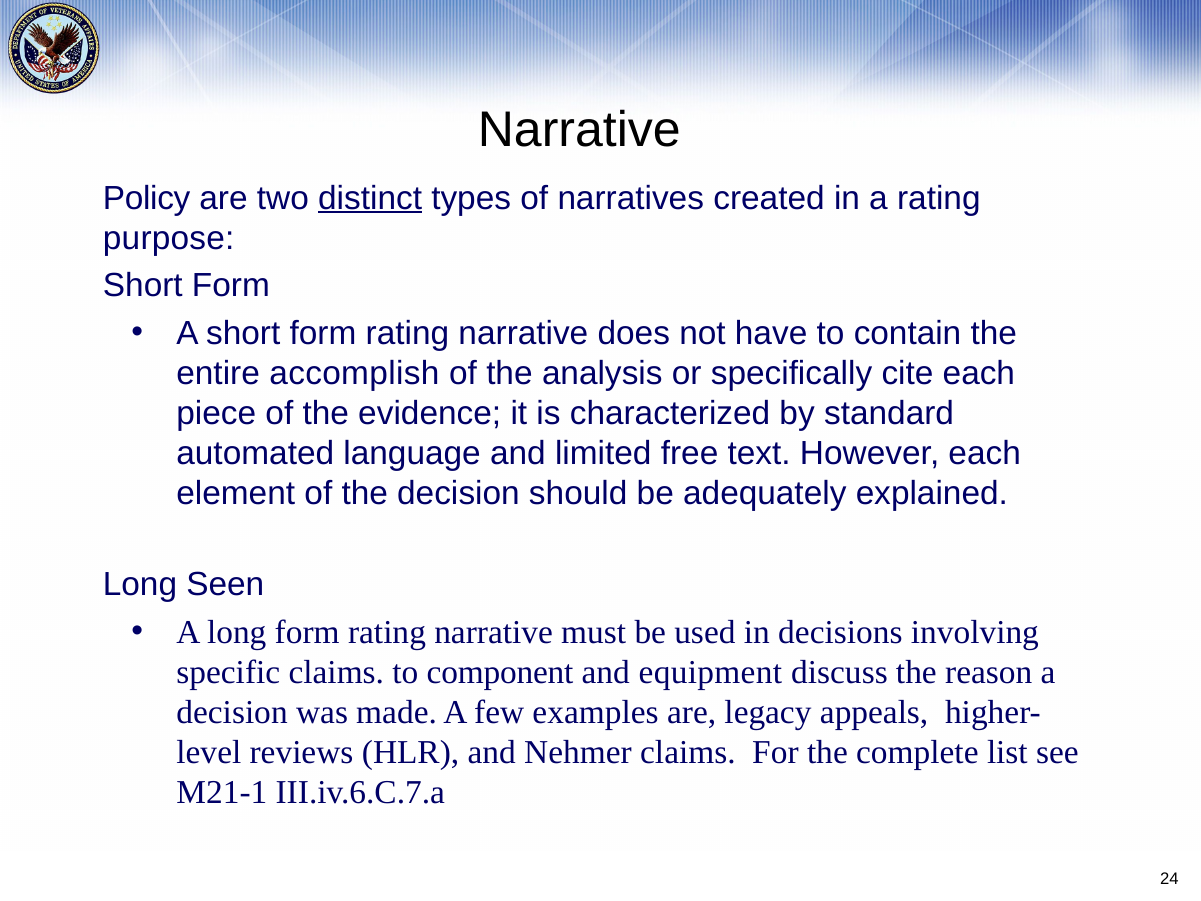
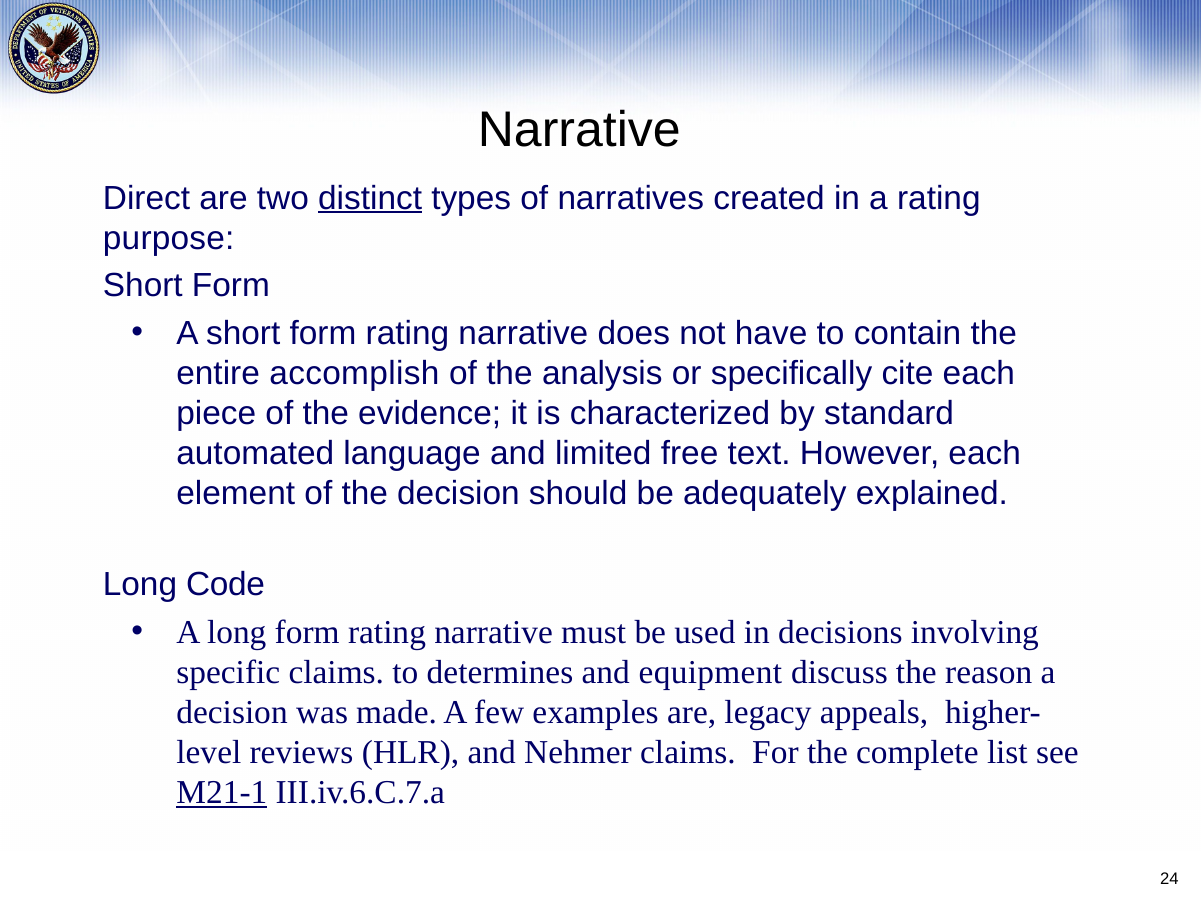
Policy: Policy -> Direct (147, 198)
Seen: Seen -> Code (225, 585)
component: component -> determines (500, 672)
M21-1 underline: none -> present (222, 793)
